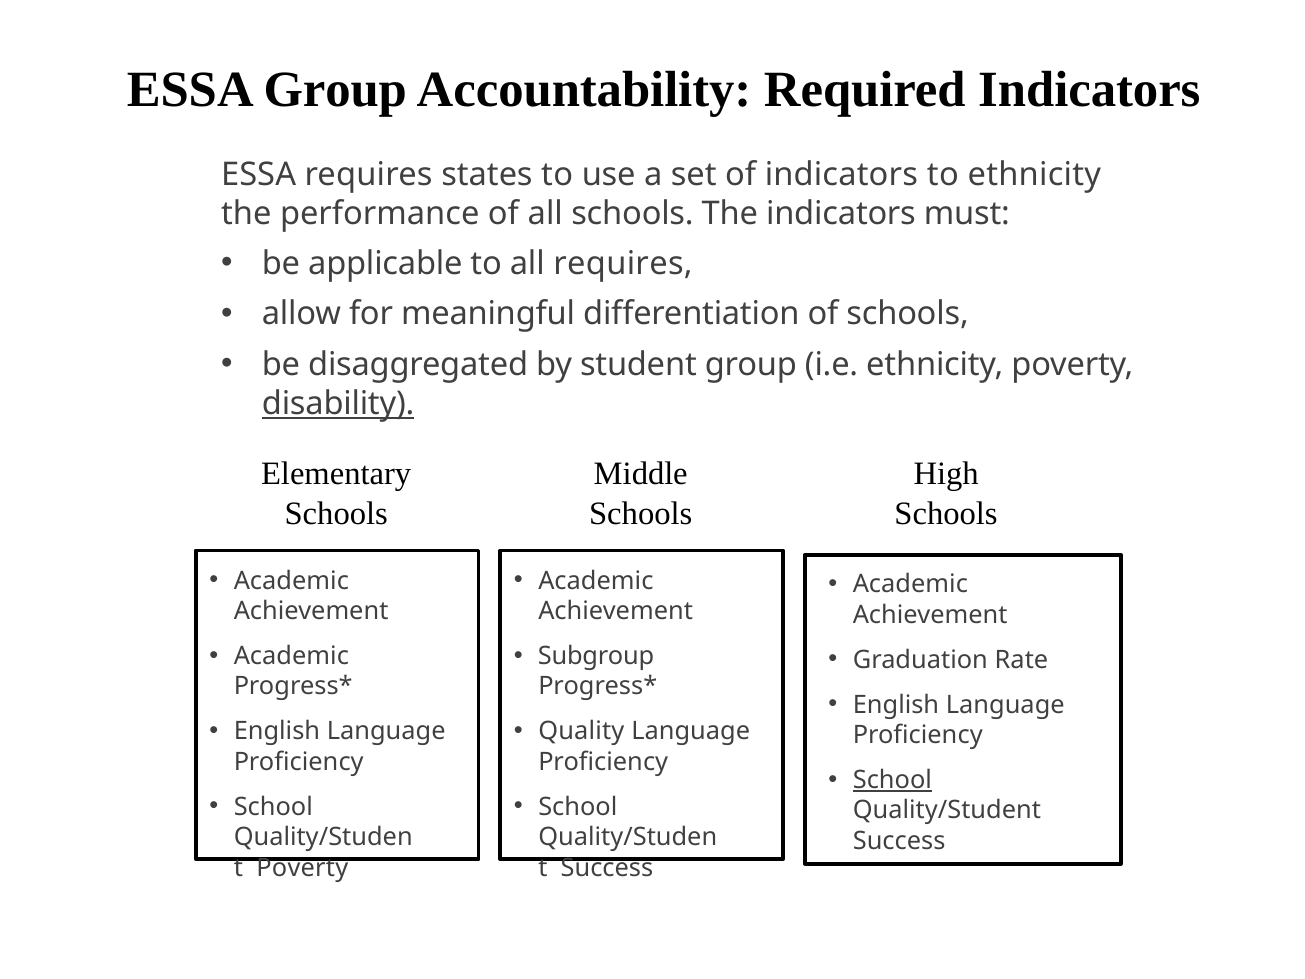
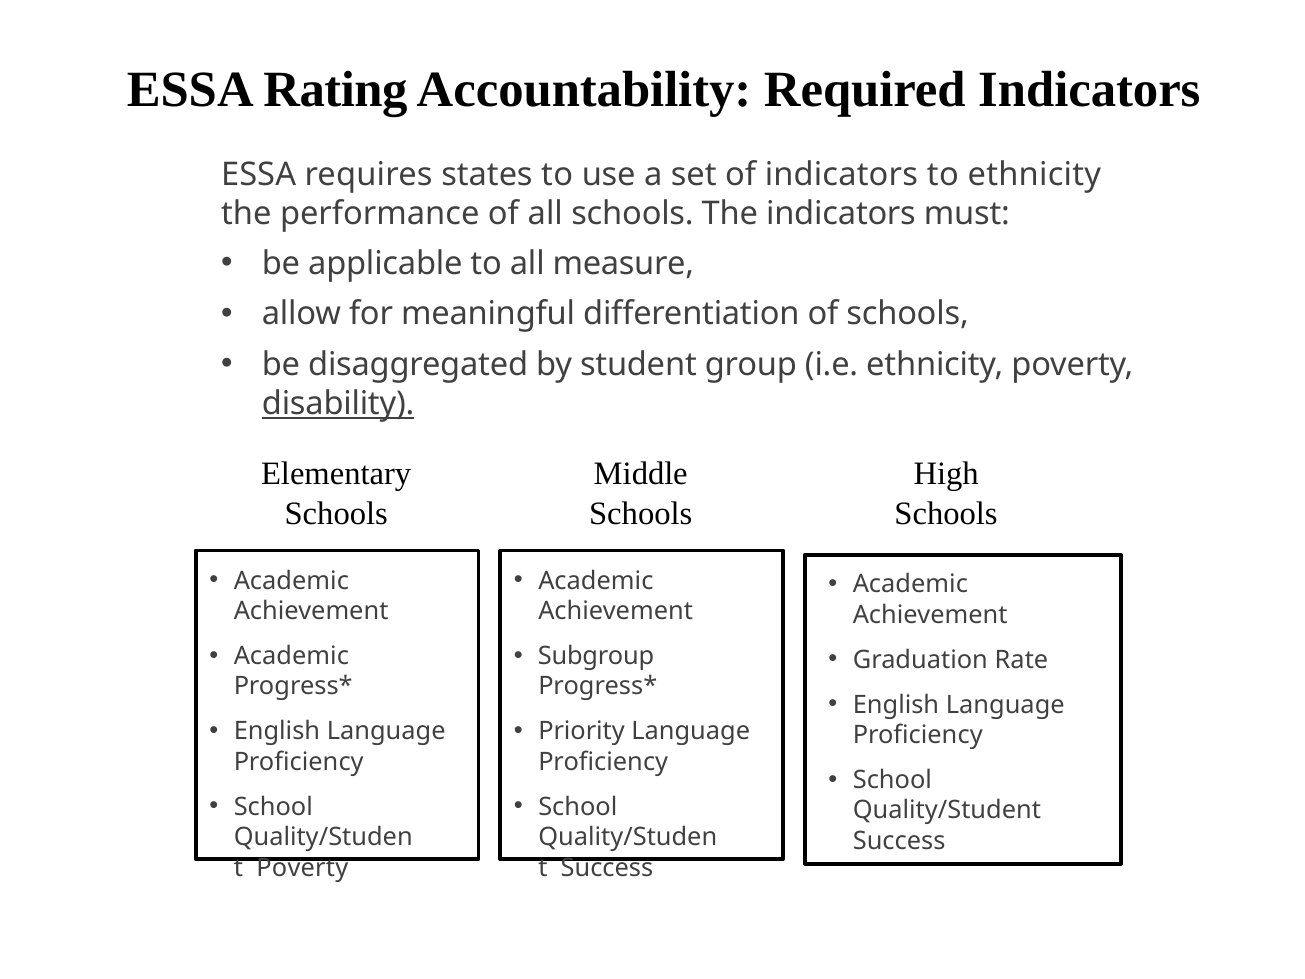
ESSA Group: Group -> Rating (335, 90)
all requires: requires -> measure (623, 264)
Quality: Quality -> Priority (581, 731)
School underline: present -> none (892, 780)
